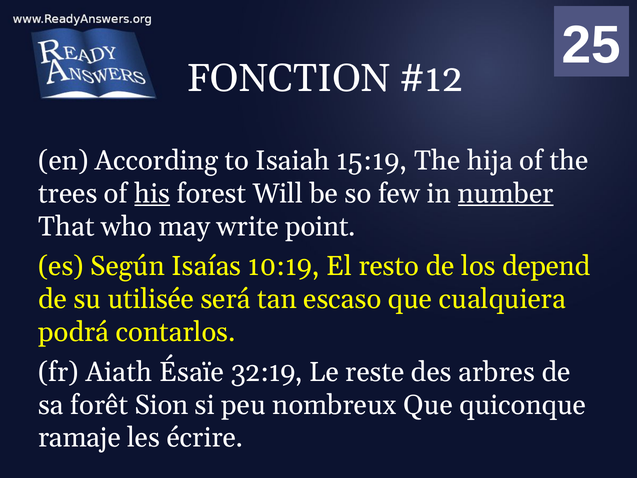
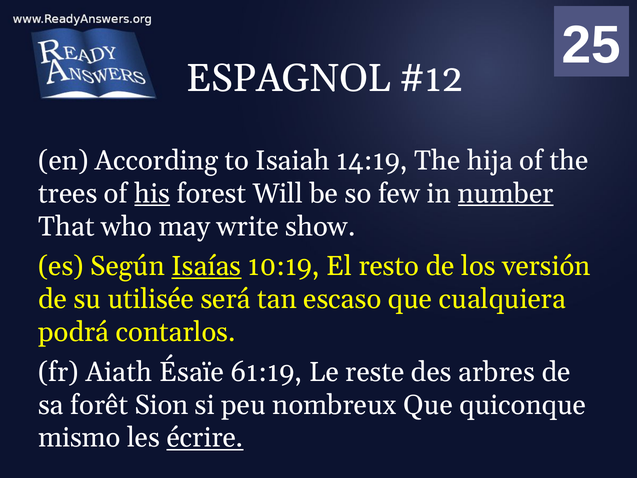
FONCTION: FONCTION -> ESPAGNOL (289, 79)
15:19: 15:19 -> 14:19 (372, 161)
point: point -> show (320, 226)
Isaías underline: none -> present (206, 266)
depend: depend -> versión (546, 266)
32:19: 32:19 -> 61:19 (266, 372)
ramaje: ramaje -> mismo (79, 438)
écrire underline: none -> present (205, 438)
